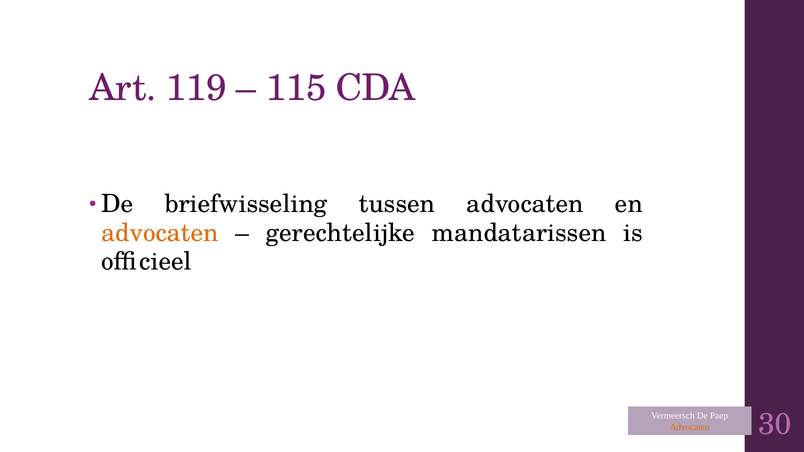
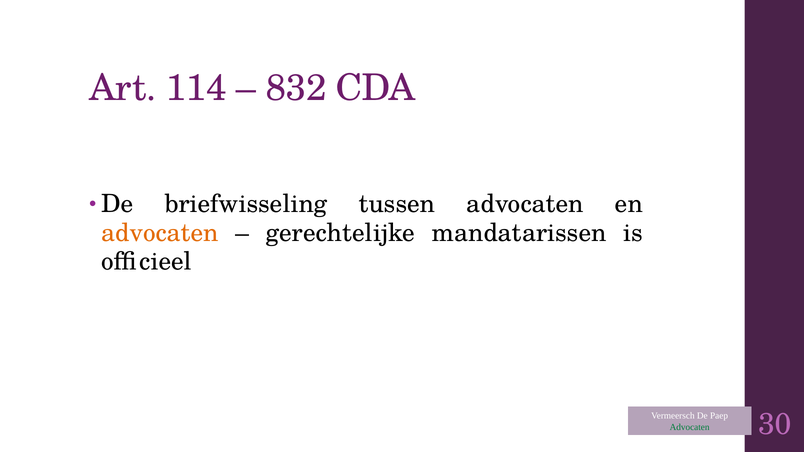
119: 119 -> 114 (196, 88)
115: 115 -> 832 (296, 88)
Advocaten colour: orange -> green (690, 427)
